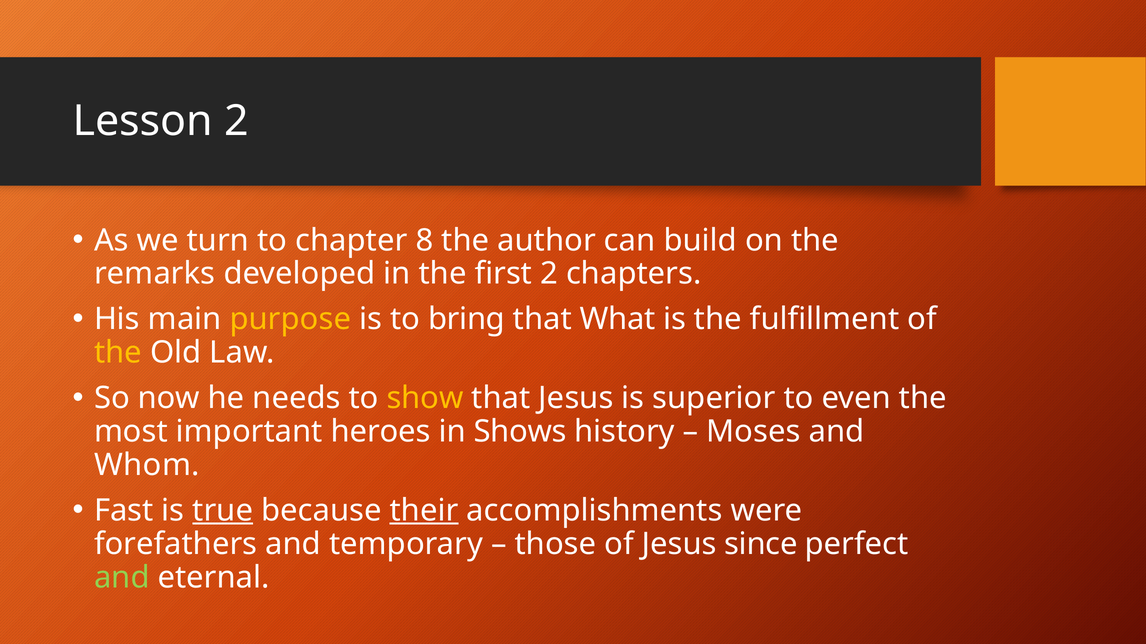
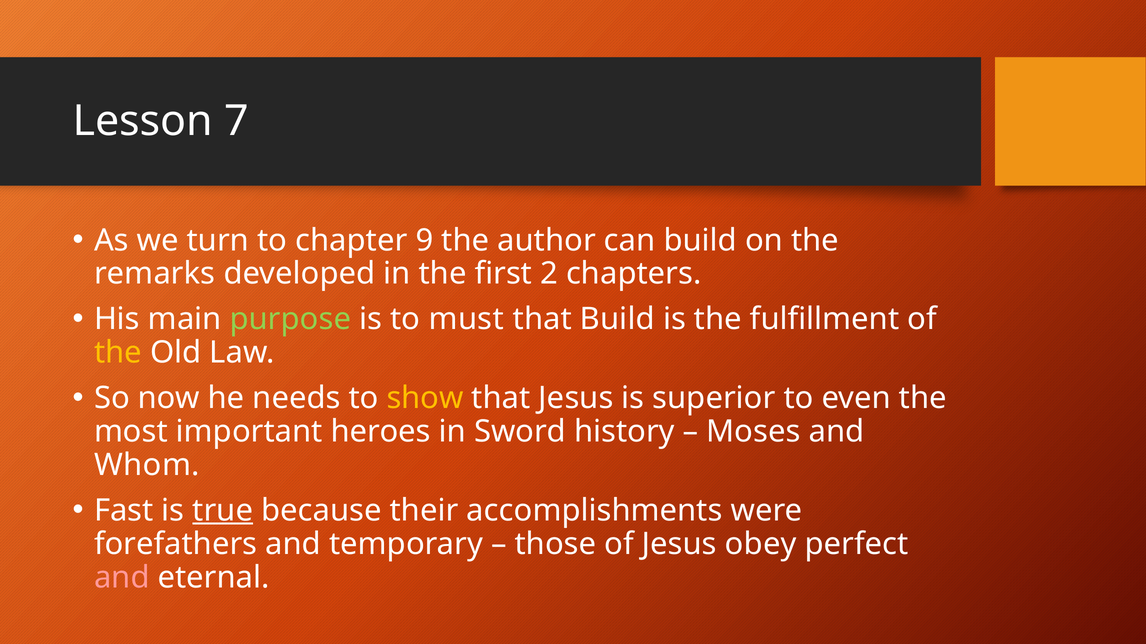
Lesson 2: 2 -> 7 (236, 121)
8: 8 -> 9 (424, 241)
purpose colour: yellow -> light green (290, 319)
bring: bring -> must (466, 319)
that What: What -> Build (617, 319)
Shows: Shows -> Sword (520, 432)
their underline: present -> none (424, 511)
since: since -> obey (761, 544)
and colour: light green -> pink (122, 578)
